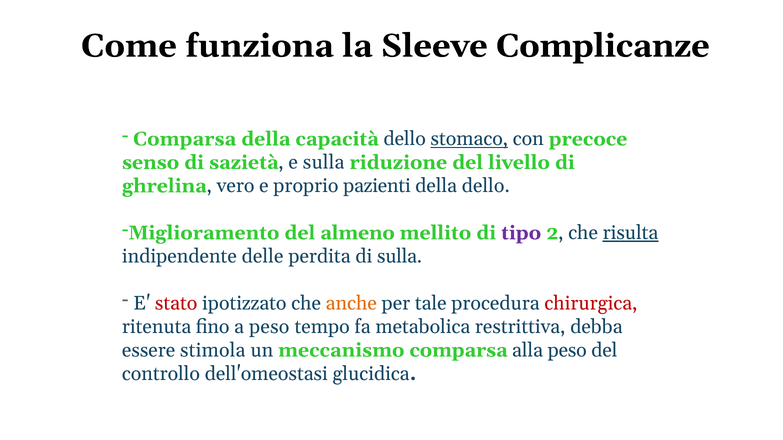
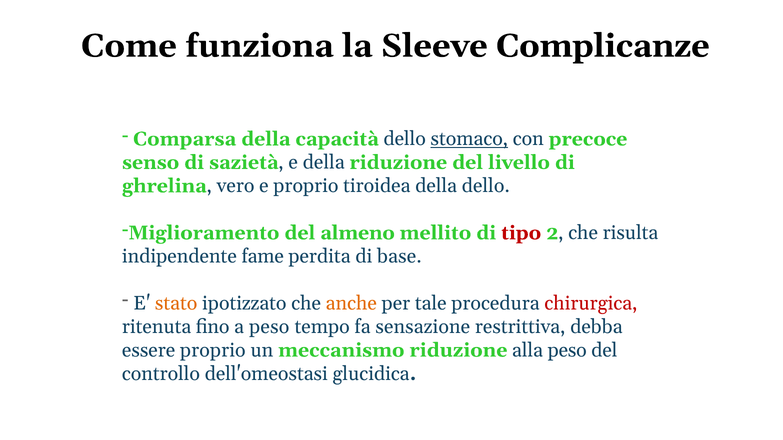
e sulla: sulla -> della (324, 163)
pazienti: pazienti -> tiroidea (377, 186)
tipo colour: purple -> red (521, 233)
risulta underline: present -> none (631, 233)
delle: delle -> fame (263, 257)
di sulla: sulla -> base (399, 257)
stato colour: red -> orange (176, 304)
metabolica: metabolica -> sensazione (423, 327)
essere stimola: stimola -> proprio (213, 351)
meccanismo comparsa: comparsa -> riduzione (458, 351)
